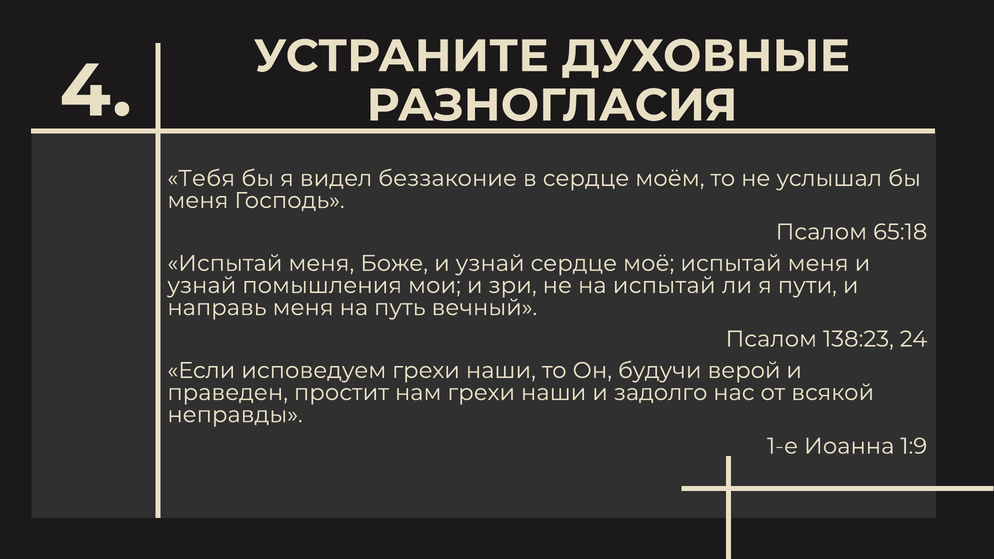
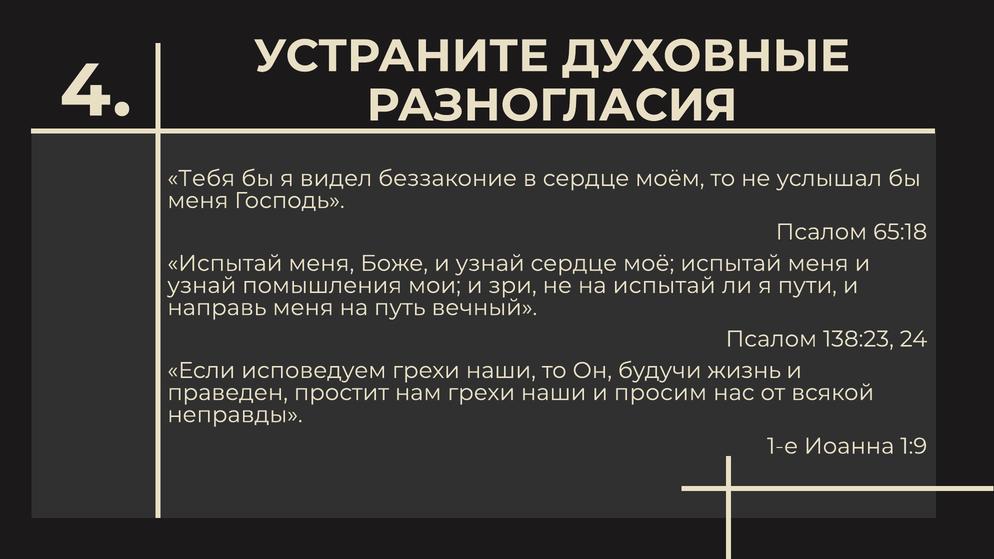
верой: верой -> жизнь (744, 371)
задолго: задолго -> просим (660, 393)
